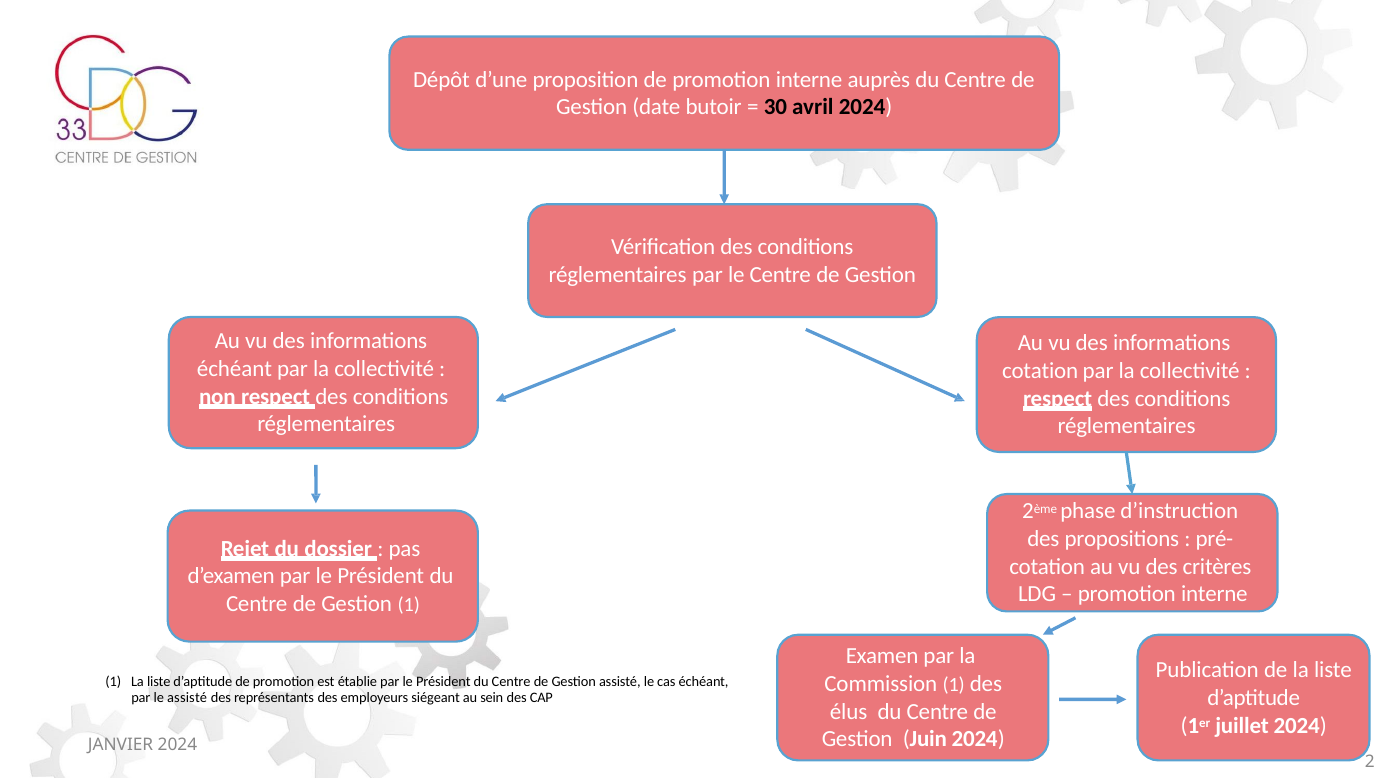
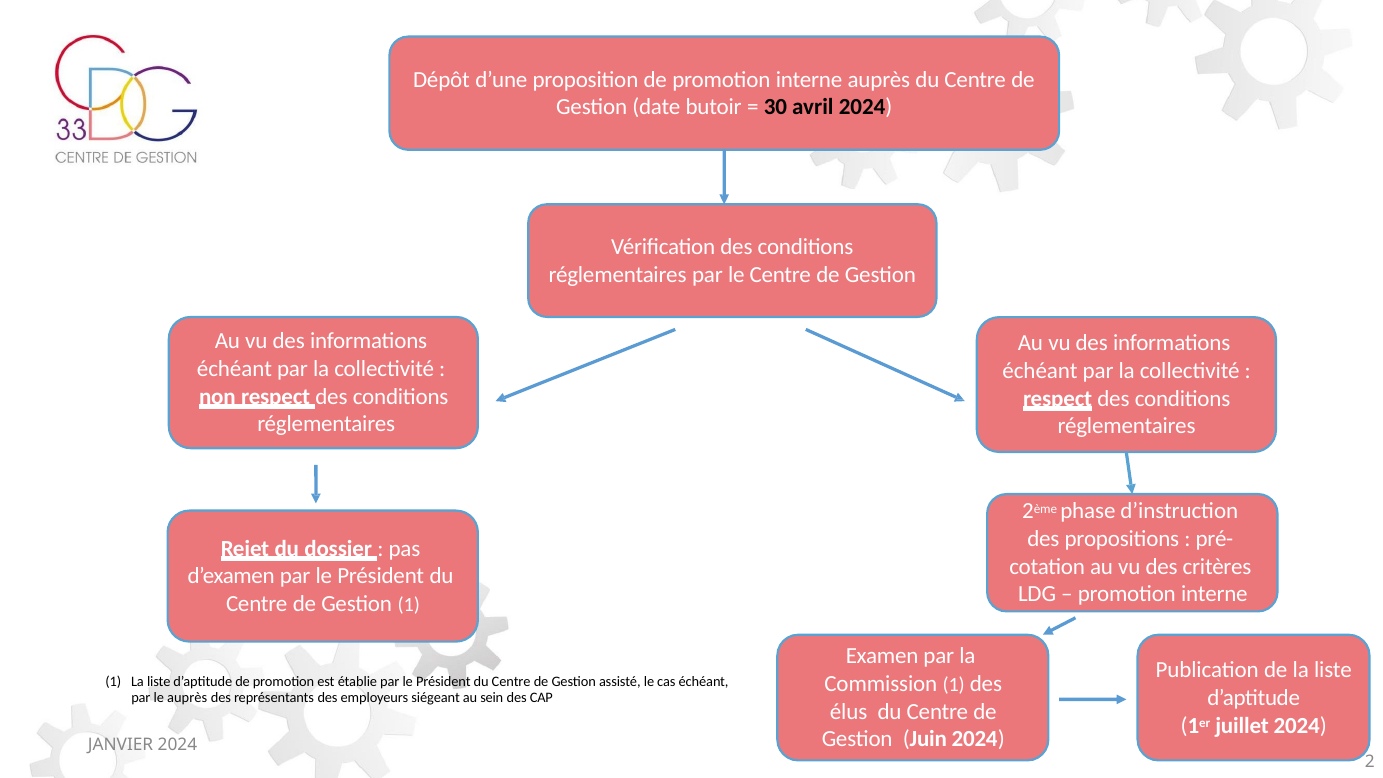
cotation: cotation -> échéant (1040, 371)
le assisté: assisté -> auprès (187, 698)
